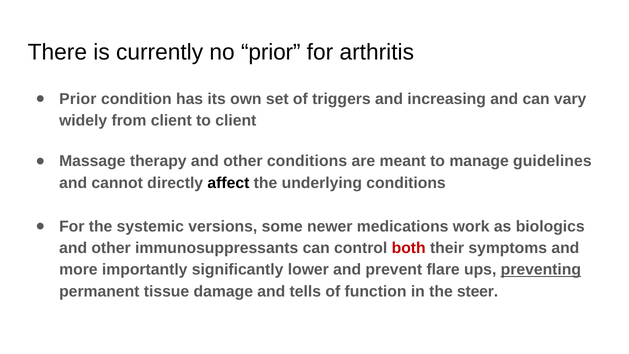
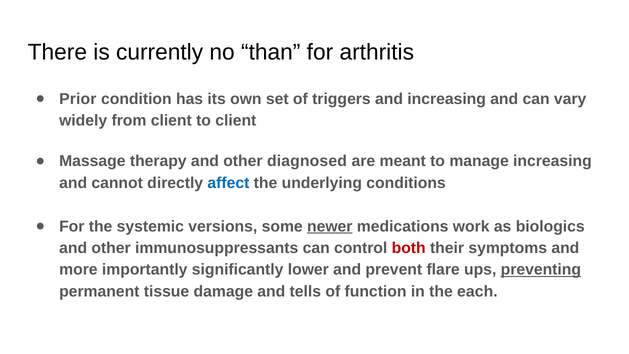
no prior: prior -> than (271, 52)
other conditions: conditions -> diagnosed (307, 161)
manage guidelines: guidelines -> increasing (552, 161)
affect colour: black -> blue (228, 183)
newer underline: none -> present (330, 226)
steer: steer -> each (477, 291)
